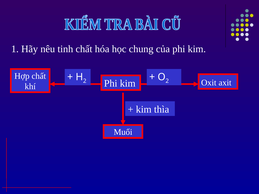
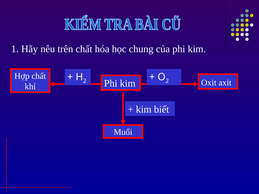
tinh: tinh -> trên (65, 49)
thìa: thìa -> biết (162, 109)
